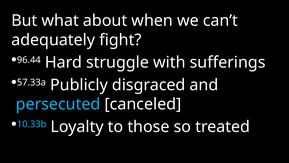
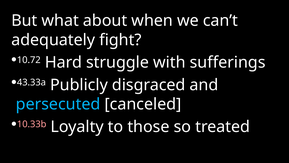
96.44: 96.44 -> 10.72 (29, 60)
57.33a: 57.33a -> 43.33a (31, 82)
10.33b colour: light blue -> pink (32, 124)
